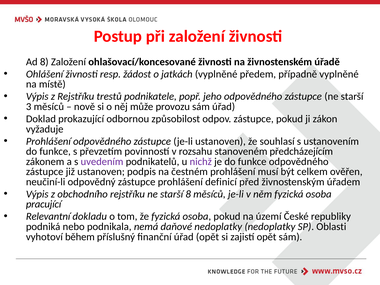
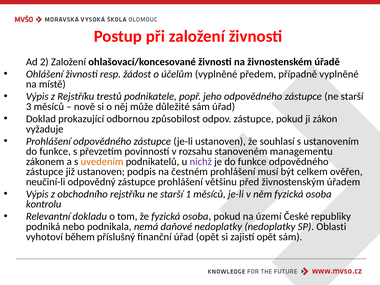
Ad 8: 8 -> 2 (44, 62)
jatkách: jatkách -> účelům (177, 74)
provozu: provozu -> důležité (173, 107)
předcházejícím: předcházejícím -> managementu (301, 151)
uvedením colour: purple -> orange (102, 162)
definicí: definicí -> většinu (221, 182)
starší 8: 8 -> 1 (188, 194)
pracující: pracující -> kontrolu (44, 204)
